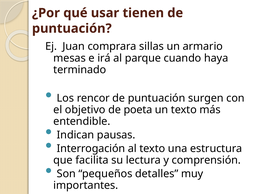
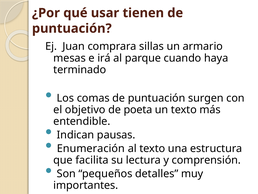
rencor: rencor -> comas (93, 98)
Interrogación: Interrogación -> Enumeración (91, 148)
